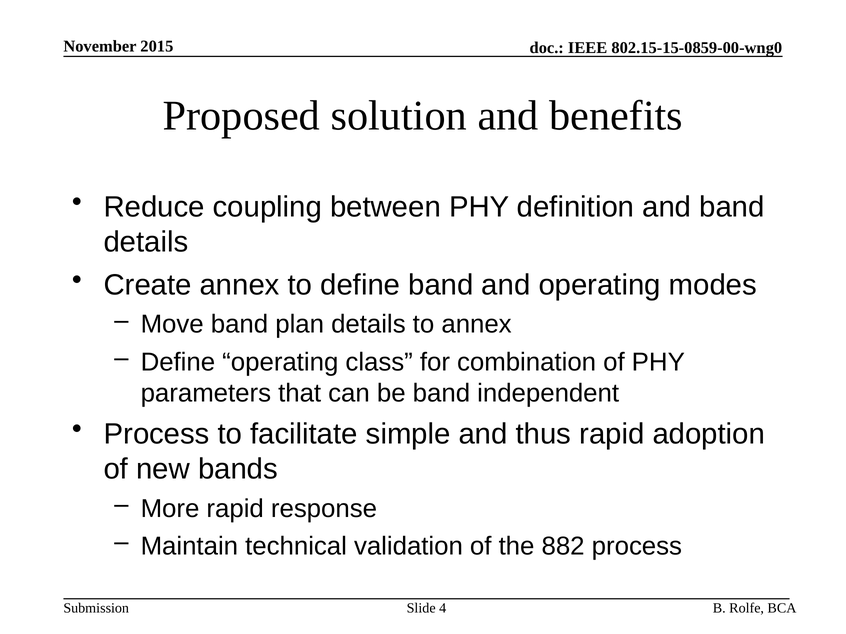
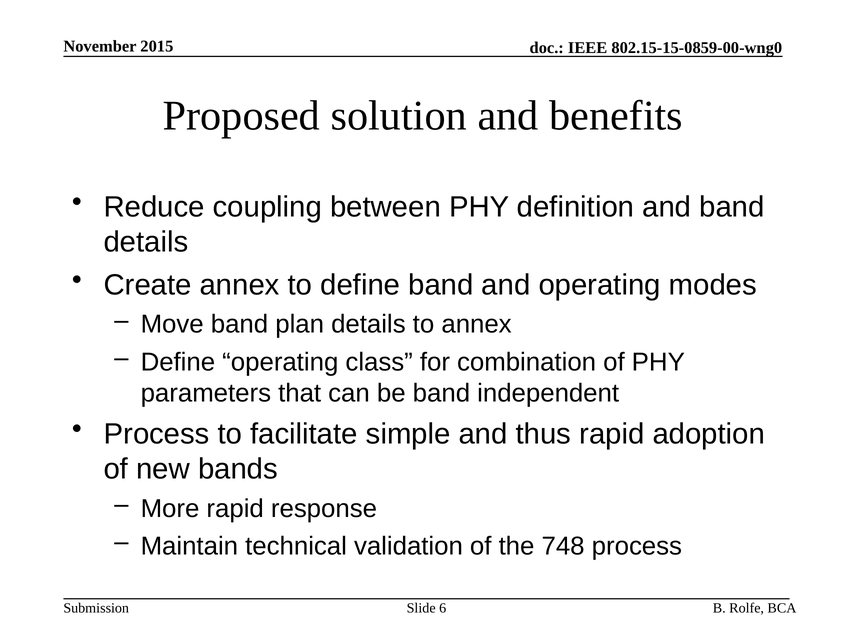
882: 882 -> 748 (563, 547)
4: 4 -> 6 (443, 609)
